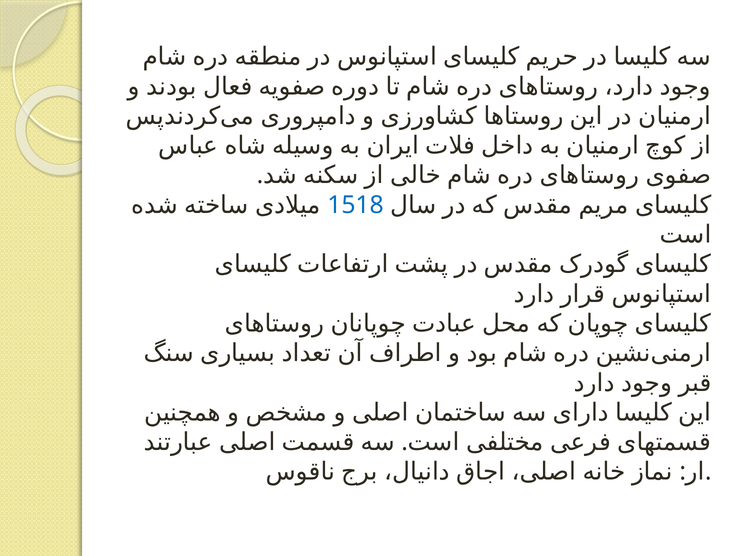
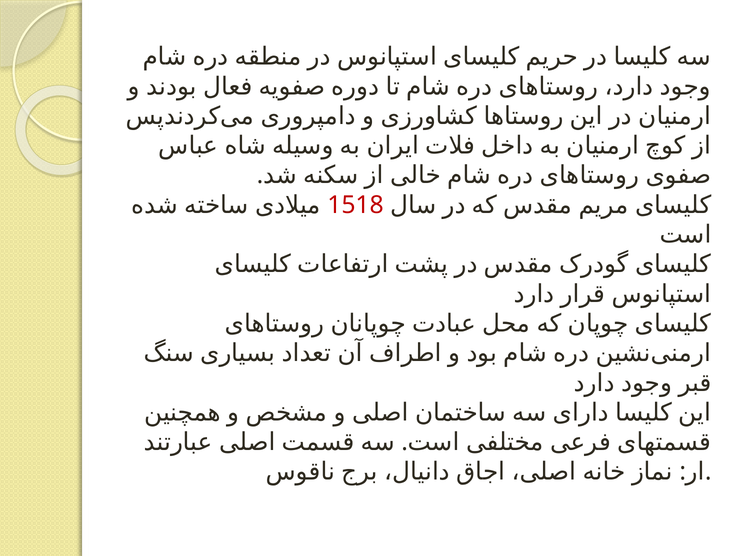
1518 colour: blue -> red (356, 205)
